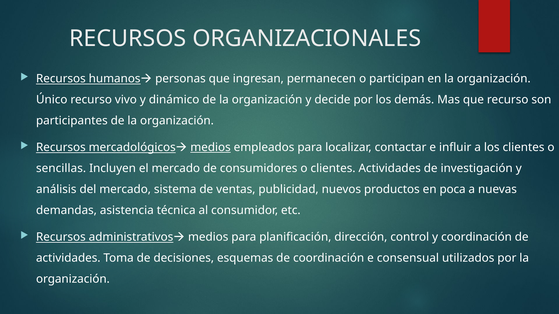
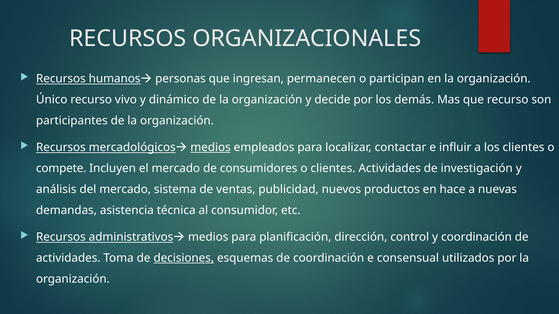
sencillas: sencillas -> compete (61, 169)
poca: poca -> hace (453, 190)
decisiones underline: none -> present (184, 258)
